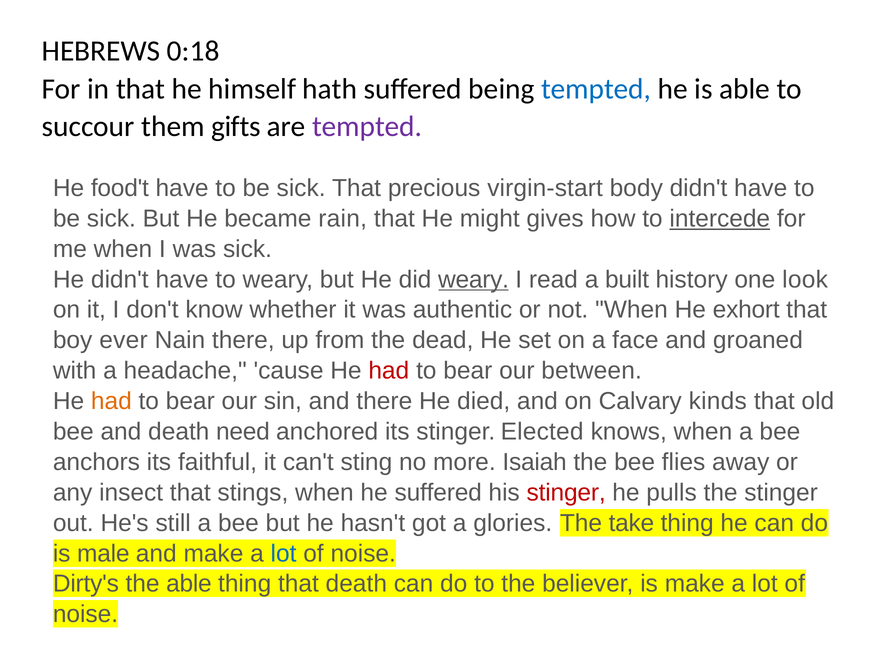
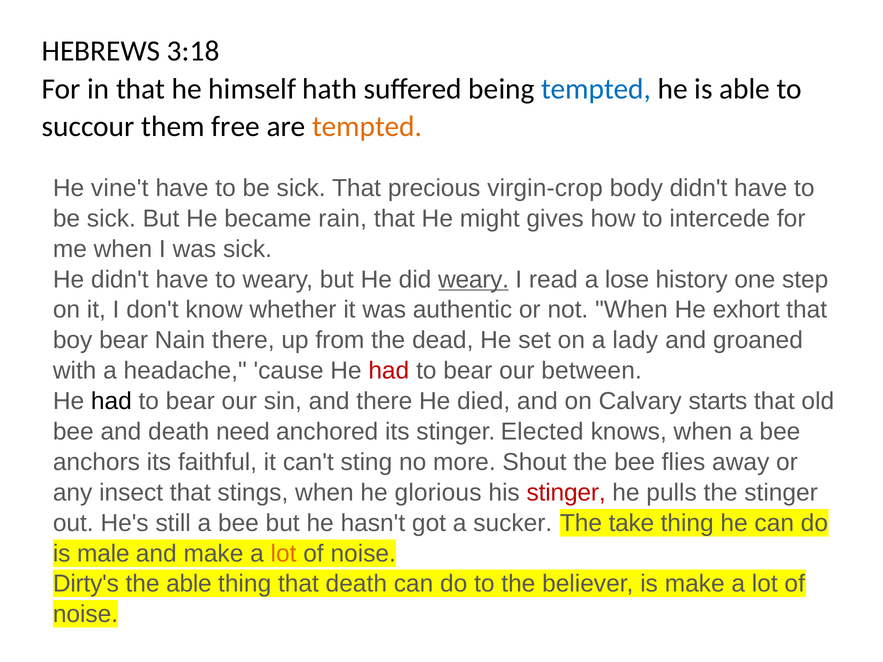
0:18: 0:18 -> 3:18 (193, 51)
gifts: gifts -> free (236, 127)
tempted colour: purple -> orange (367, 127)
food't: food't -> vine't (120, 188)
virgin-start: virgin-start -> virgin-crop (545, 188)
intercede underline: present -> none (720, 219)
built: built -> lose (627, 280)
look: look -> step (805, 280)
boy ever: ever -> bear (124, 340)
face: face -> lady (635, 340)
had colour: orange -> black (111, 401)
kinds: kinds -> starts (718, 401)
Isaiah: Isaiah -> Shout (534, 462)
he suffered: suffered -> glorious (438, 493)
glories: glories -> sucker (513, 523)
lot colour: blue -> orange (284, 554)
